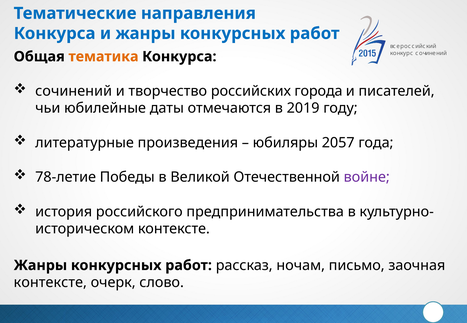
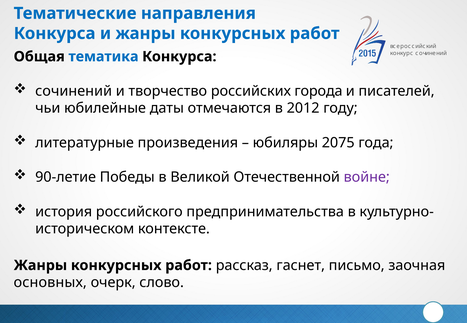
тематика colour: orange -> blue (104, 57)
2019: 2019 -> 2012 (303, 108)
2057: 2057 -> 2075 (338, 143)
78-летие: 78-летие -> 90-летие (66, 177)
ночам: ночам -> гаснет (301, 266)
контексте: контексте -> основных (50, 283)
